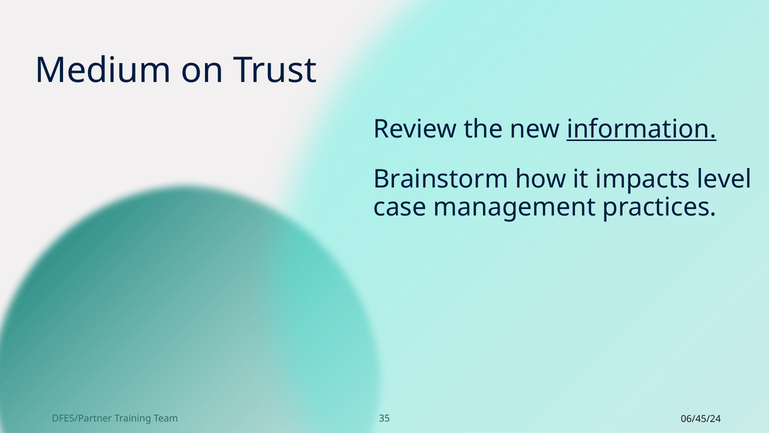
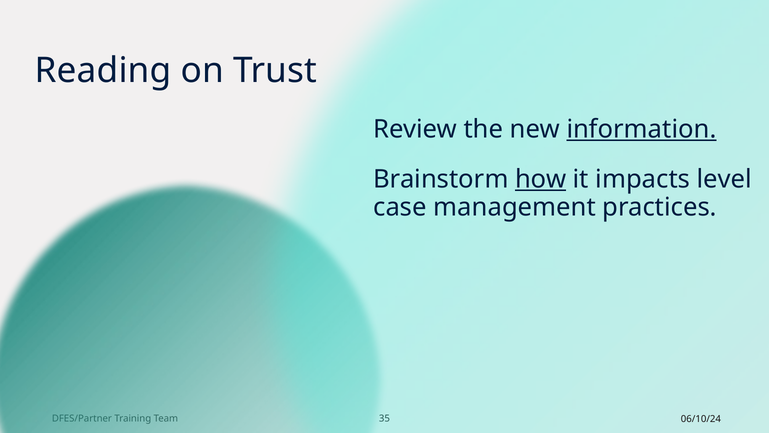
Medium: Medium -> Reading (103, 70)
how underline: none -> present (541, 179)
06/45/24: 06/45/24 -> 06/10/24 (701, 419)
